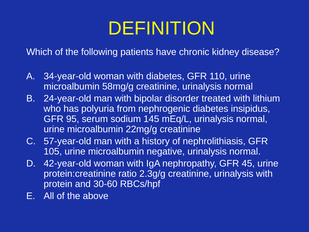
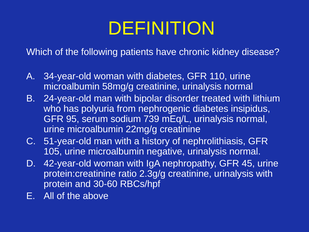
145: 145 -> 739 (151, 119)
57-year-old: 57-year-old -> 51-year-old (67, 141)
